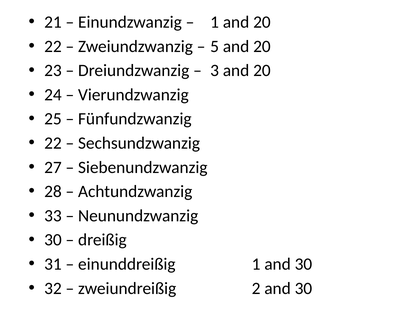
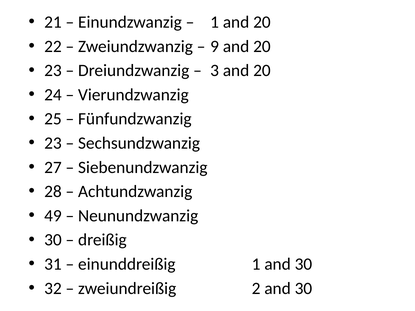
5: 5 -> 9 (215, 46)
22: 22 -> 23 (53, 143)
33: 33 -> 49 (53, 216)
